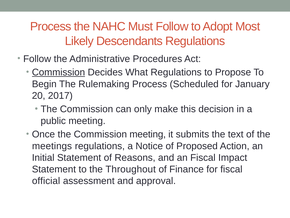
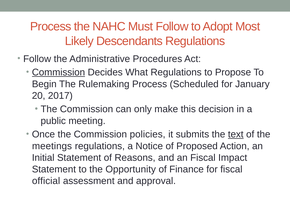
Commission meeting: meeting -> policies (148, 134)
text underline: none -> present (236, 134)
Throughout: Throughout -> Opportunity (131, 169)
